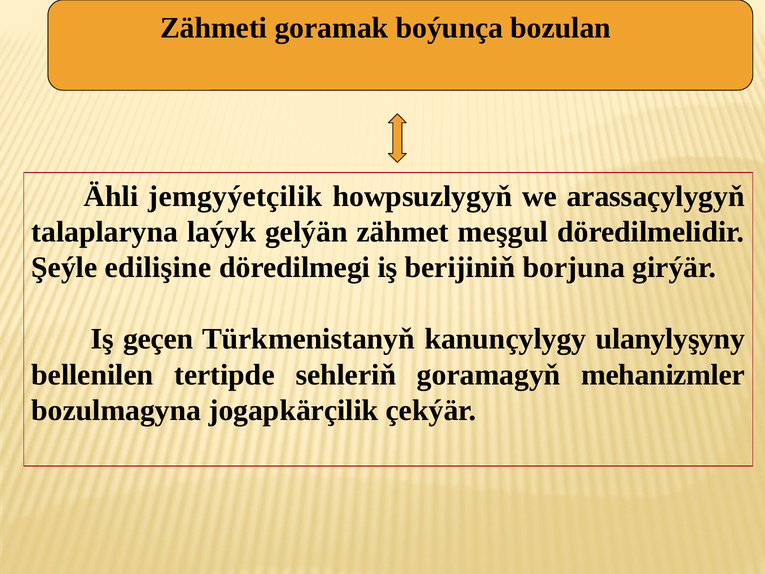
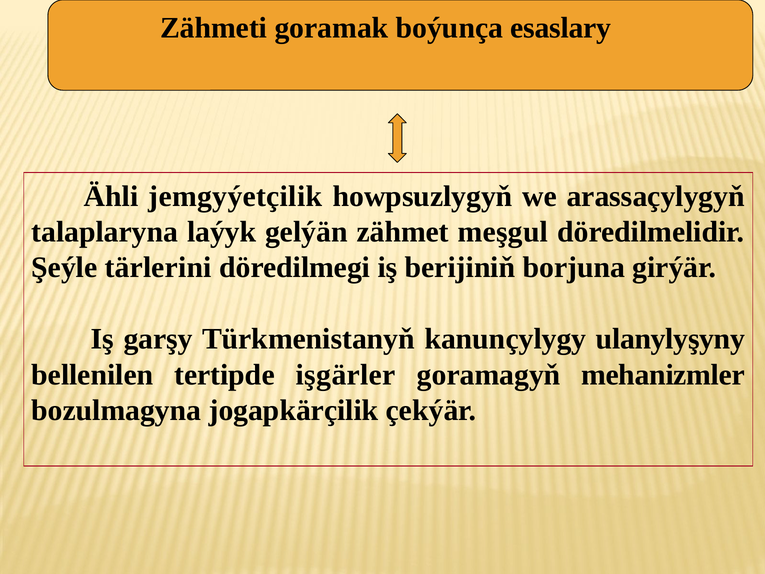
bozulan: bozulan -> esaslary (561, 28)
edilişine: edilişine -> tärlerini (158, 268)
geçen: geçen -> garşy (158, 339)
sehleriň: sehleriň -> işgärler (346, 375)
